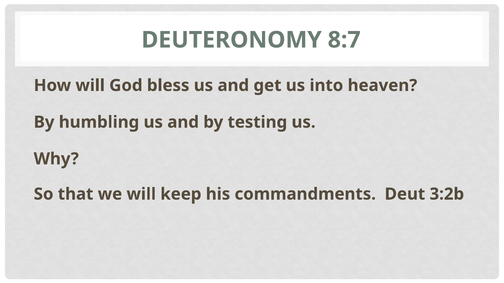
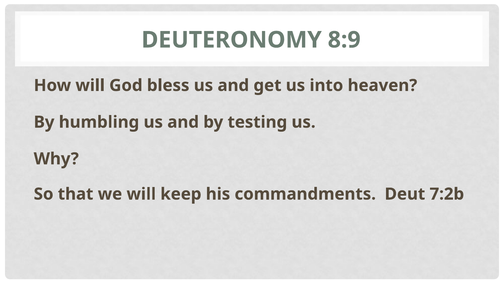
8:7: 8:7 -> 8:9 (344, 40)
3:2b: 3:2b -> 7:2b (447, 194)
